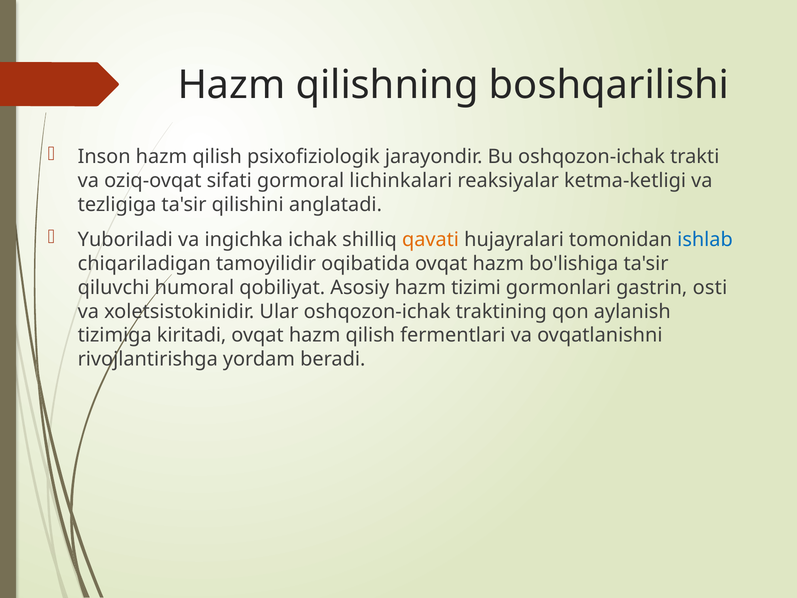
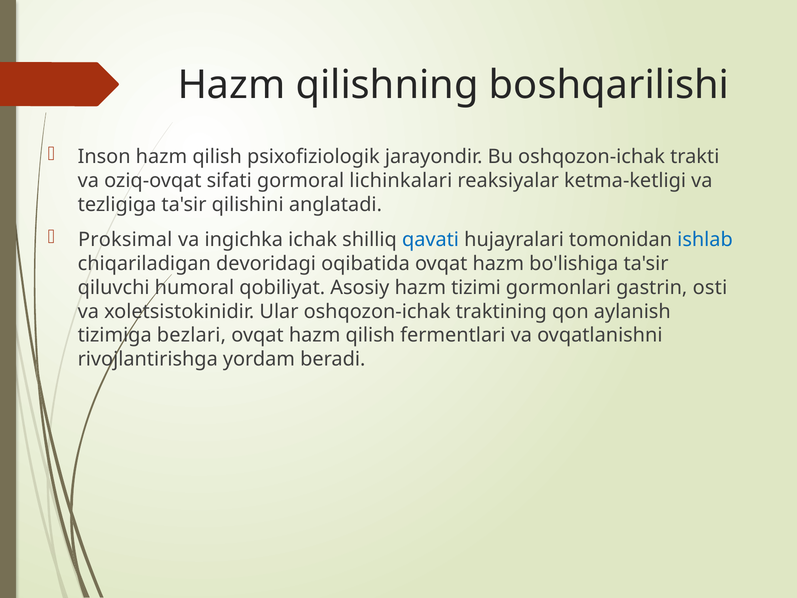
Yuboriladi: Yuboriladi -> Proksimal (125, 240)
qavati colour: orange -> blue (431, 240)
tamoyilidir: tamoyilidir -> devoridagi (266, 264)
kiritadi: kiritadi -> bezlari (191, 335)
